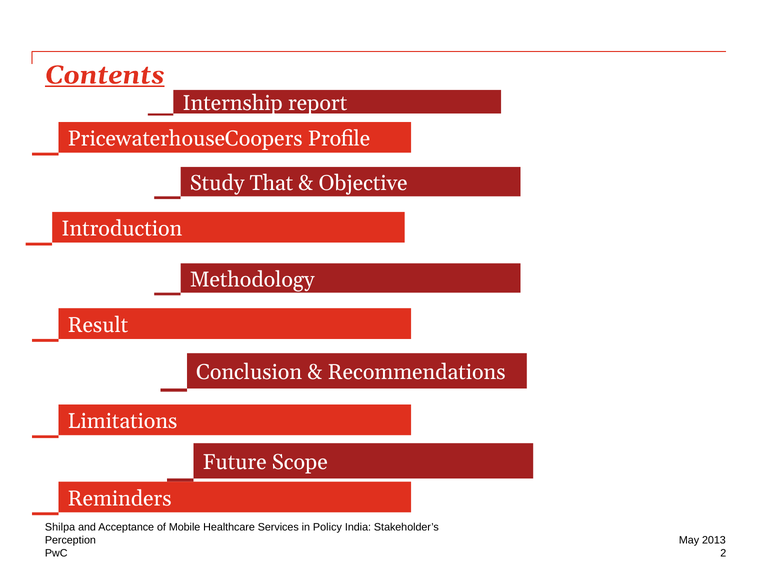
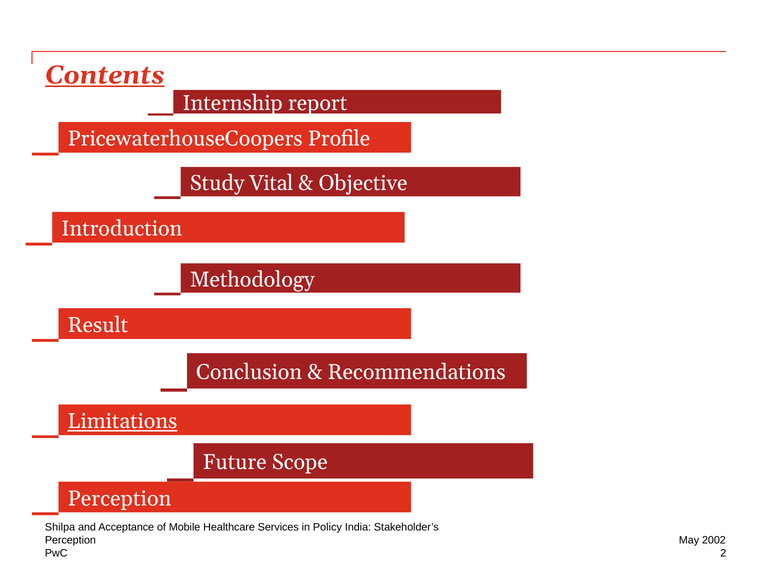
That: That -> Vital (271, 183)
Limitations underline: none -> present (122, 422)
Reminders: Reminders -> Perception (120, 499)
2013: 2013 -> 2002 (714, 541)
